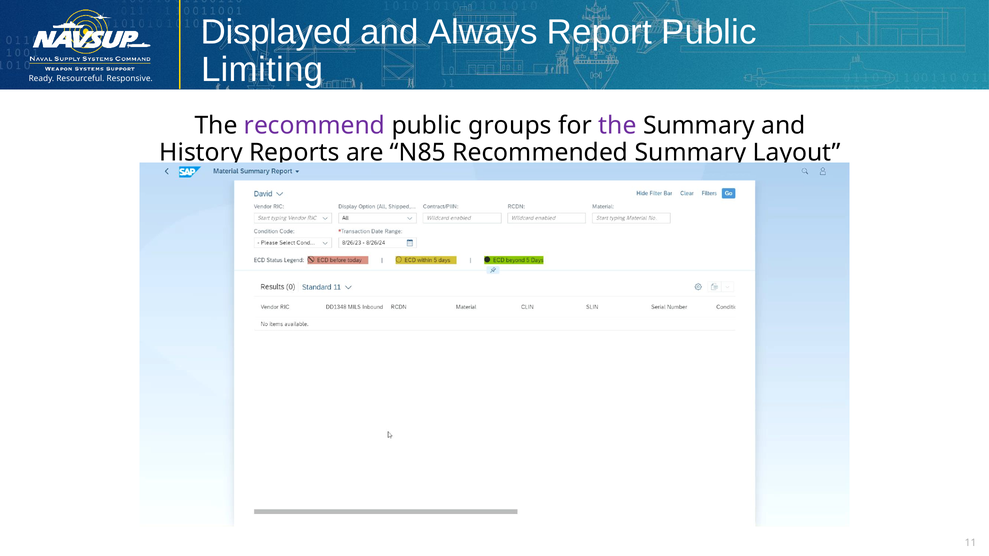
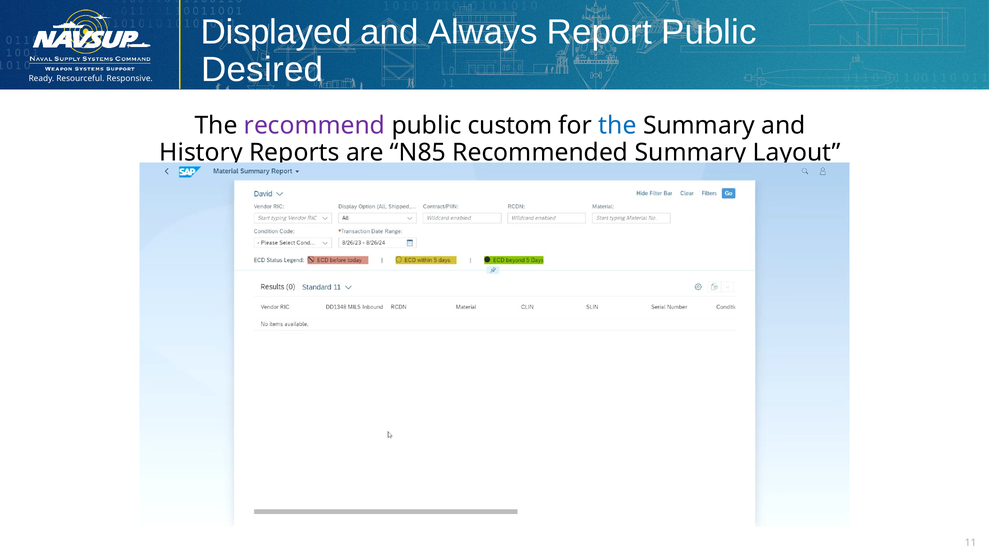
Limiting: Limiting -> Desired (262, 70)
groups: groups -> custom (510, 126)
the colour: purple -> blue (618, 126)
